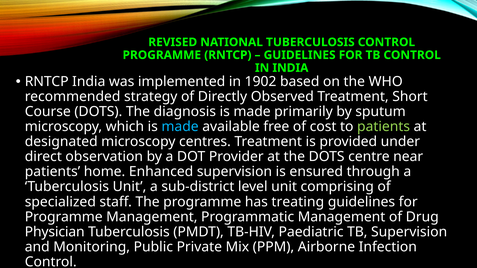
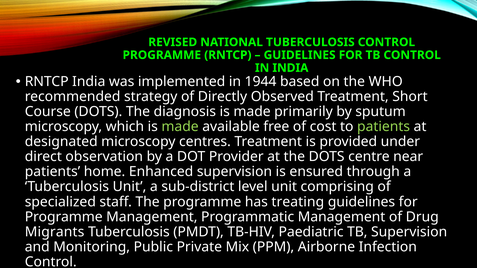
1902: 1902 -> 1944 (261, 82)
made colour: light blue -> light green (180, 127)
Physician: Physician -> Migrants (55, 232)
